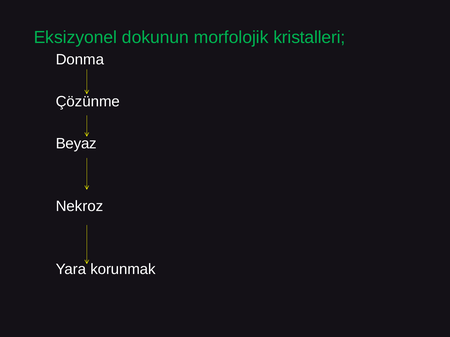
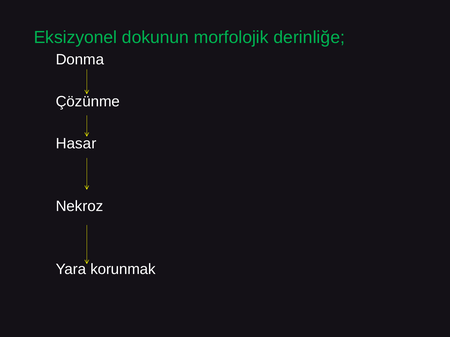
kristalleri: kristalleri -> derinliğe (309, 37)
Beyaz: Beyaz -> Hasar (76, 144)
